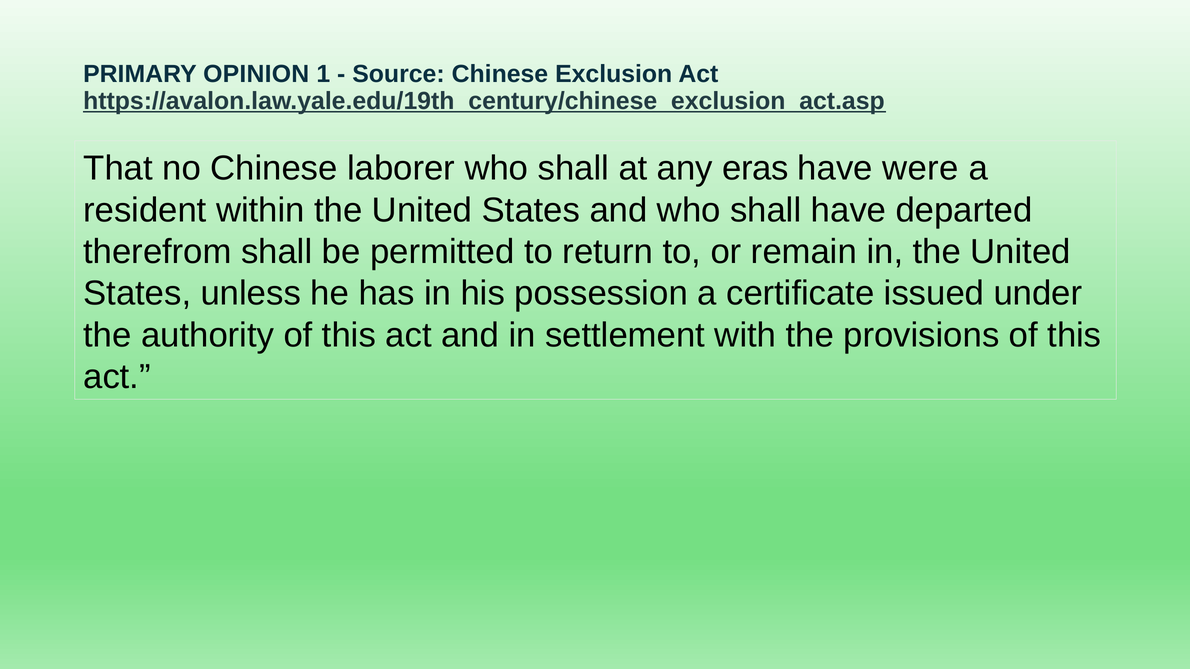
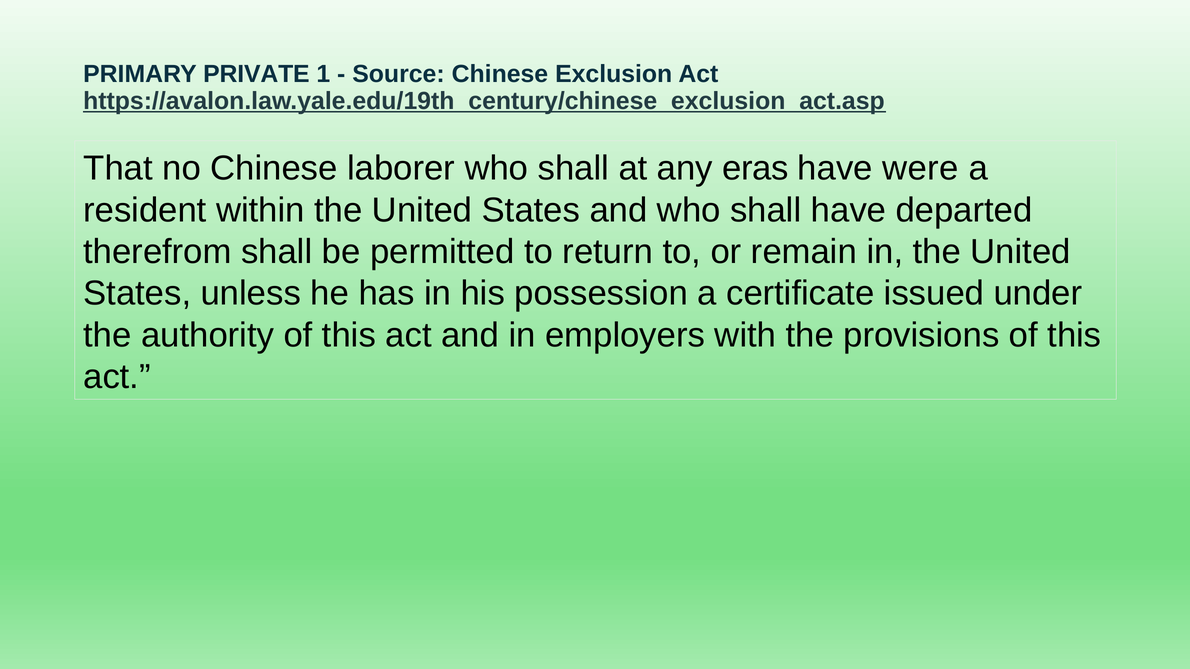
OPINION: OPINION -> PRIVATE (256, 74)
settlement: settlement -> employers (625, 335)
